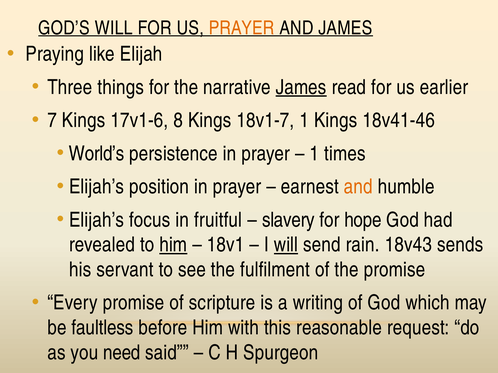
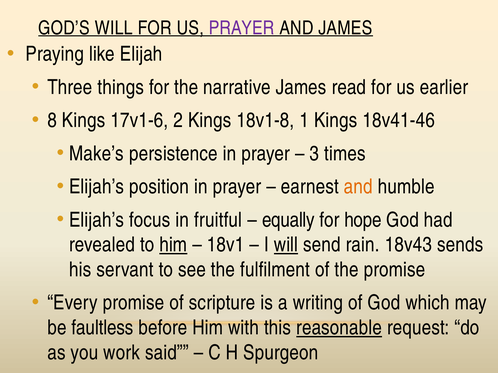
PRAYER colour: orange -> purple (242, 28)
James underline: present -> none (301, 87)
7: 7 -> 8 (52, 121)
8: 8 -> 2 (178, 121)
18v1-7: 18v1-7 -> 18v1-8 (265, 121)
World’s: World’s -> Make’s (96, 154)
1: 1 -> 3 (314, 154)
slavery: slavery -> equally (288, 220)
reasonable underline: none -> present (339, 328)
need: need -> work (122, 353)
